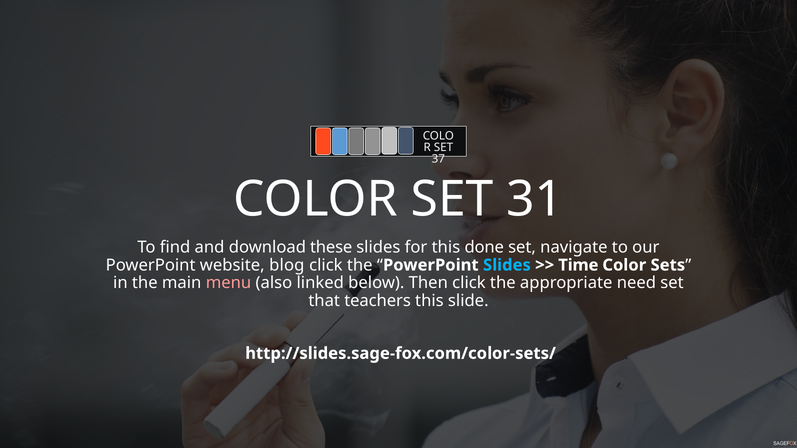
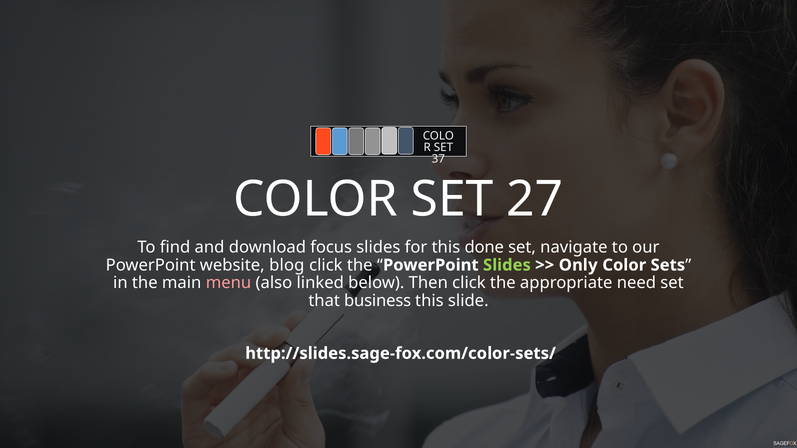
31: 31 -> 27 (535, 199)
these: these -> focus (331, 247)
Slides colour: light blue -> light green (507, 265)
Time: Time -> Only (578, 265)
teachers: teachers -> business (378, 301)
